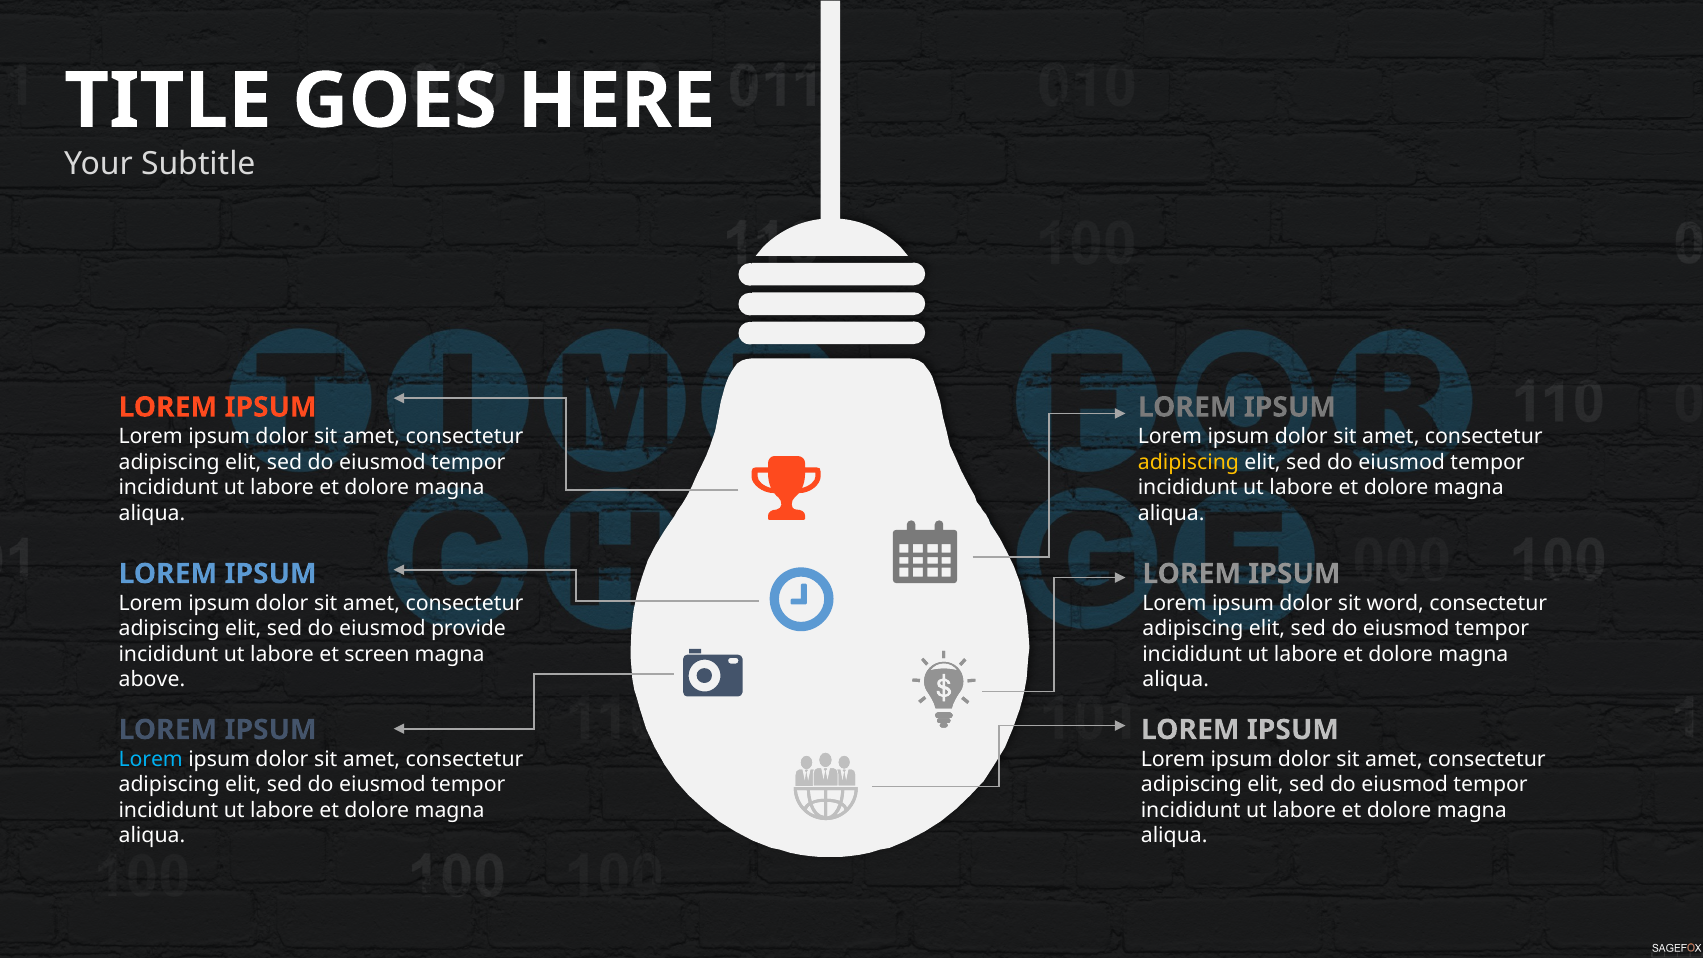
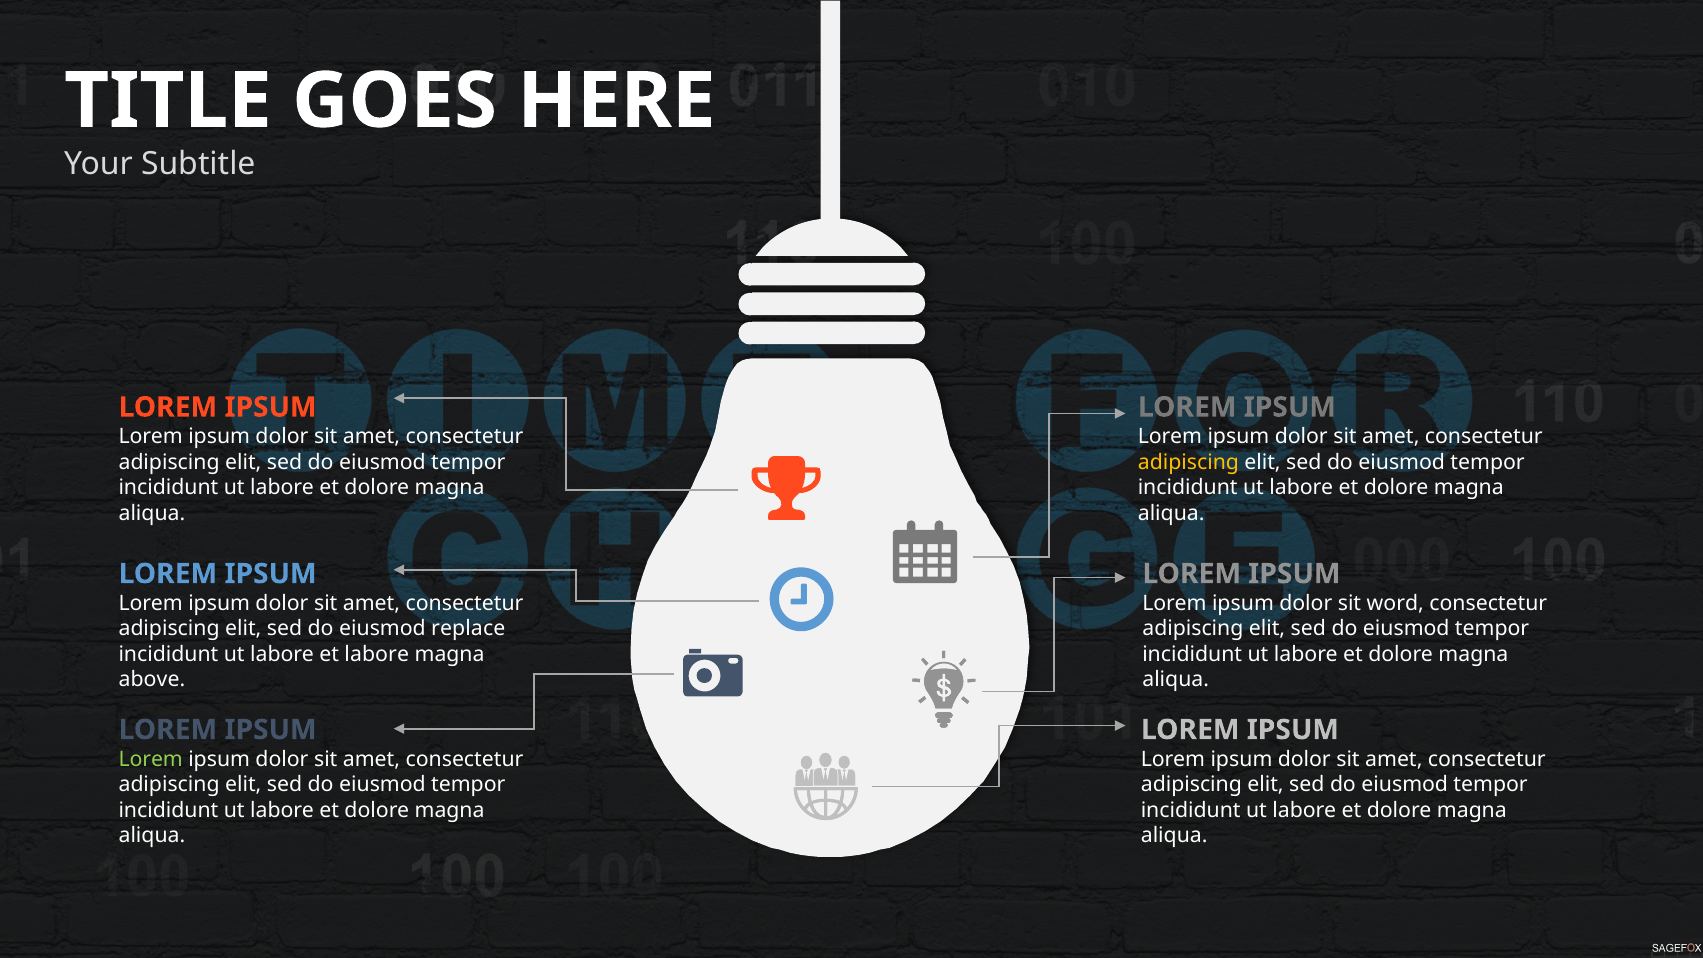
provide: provide -> replace (468, 629)
et screen: screen -> labore (377, 654)
Lorem colour: light blue -> light green (151, 759)
